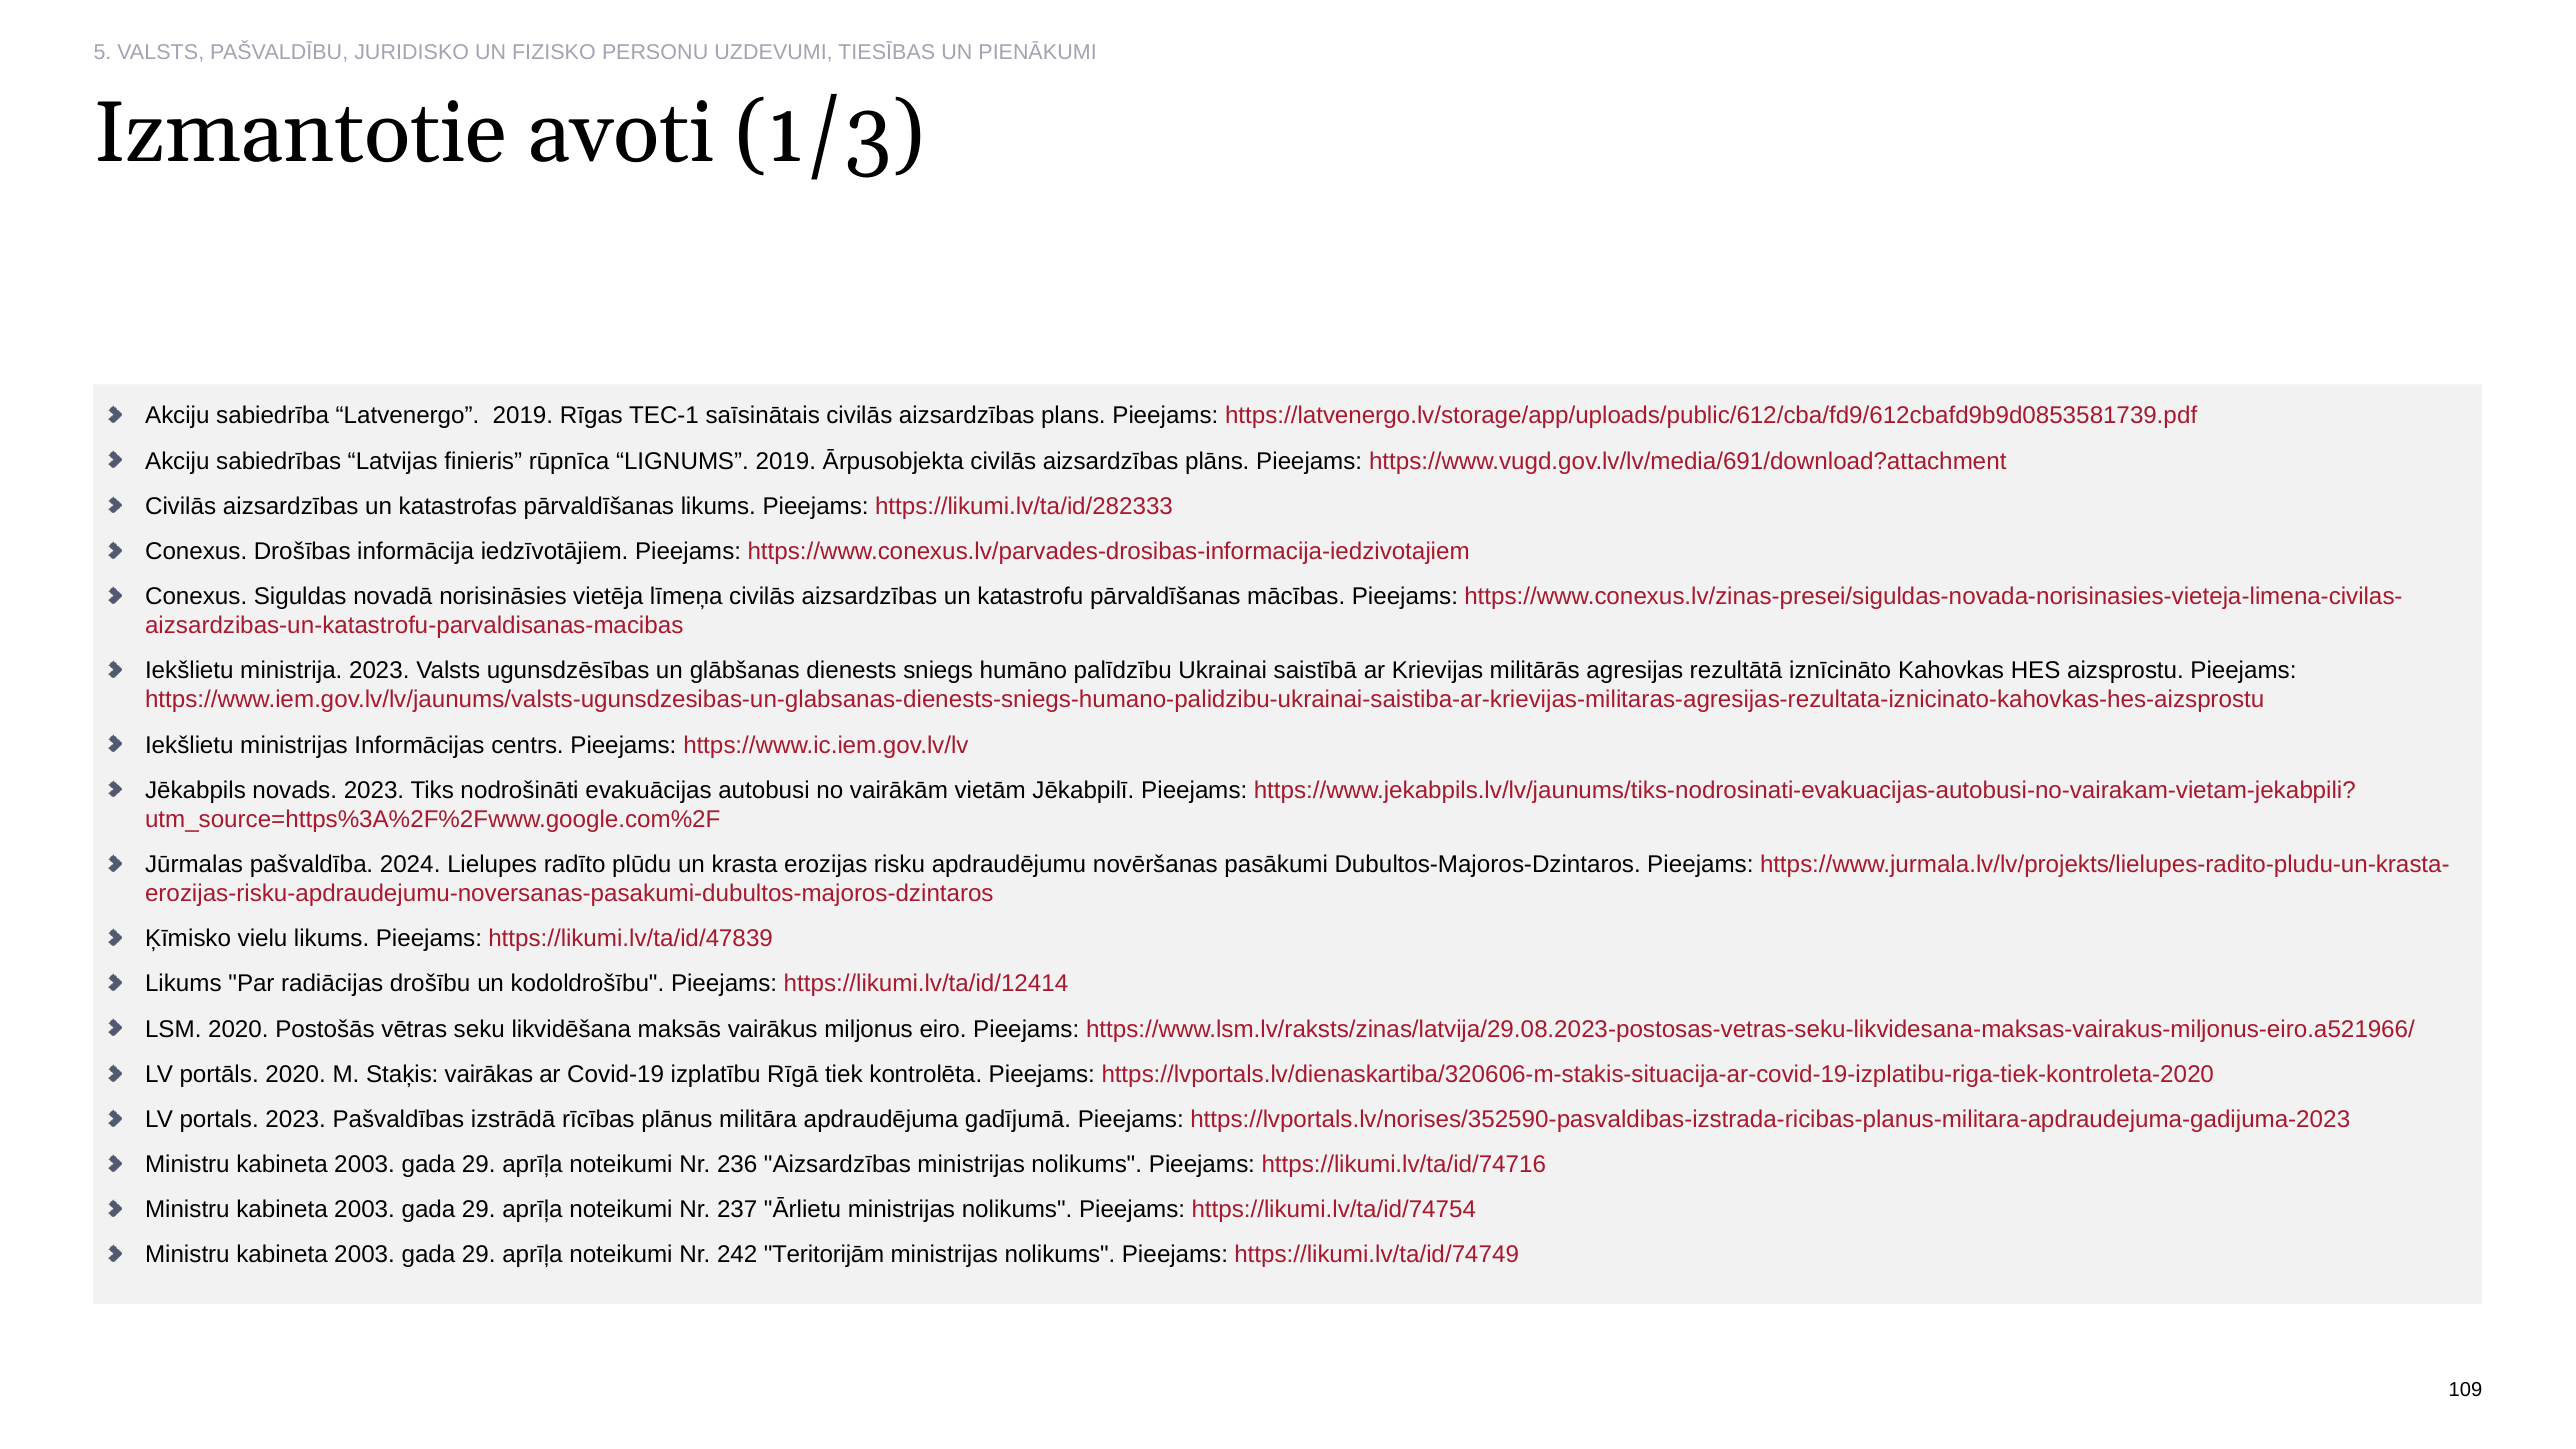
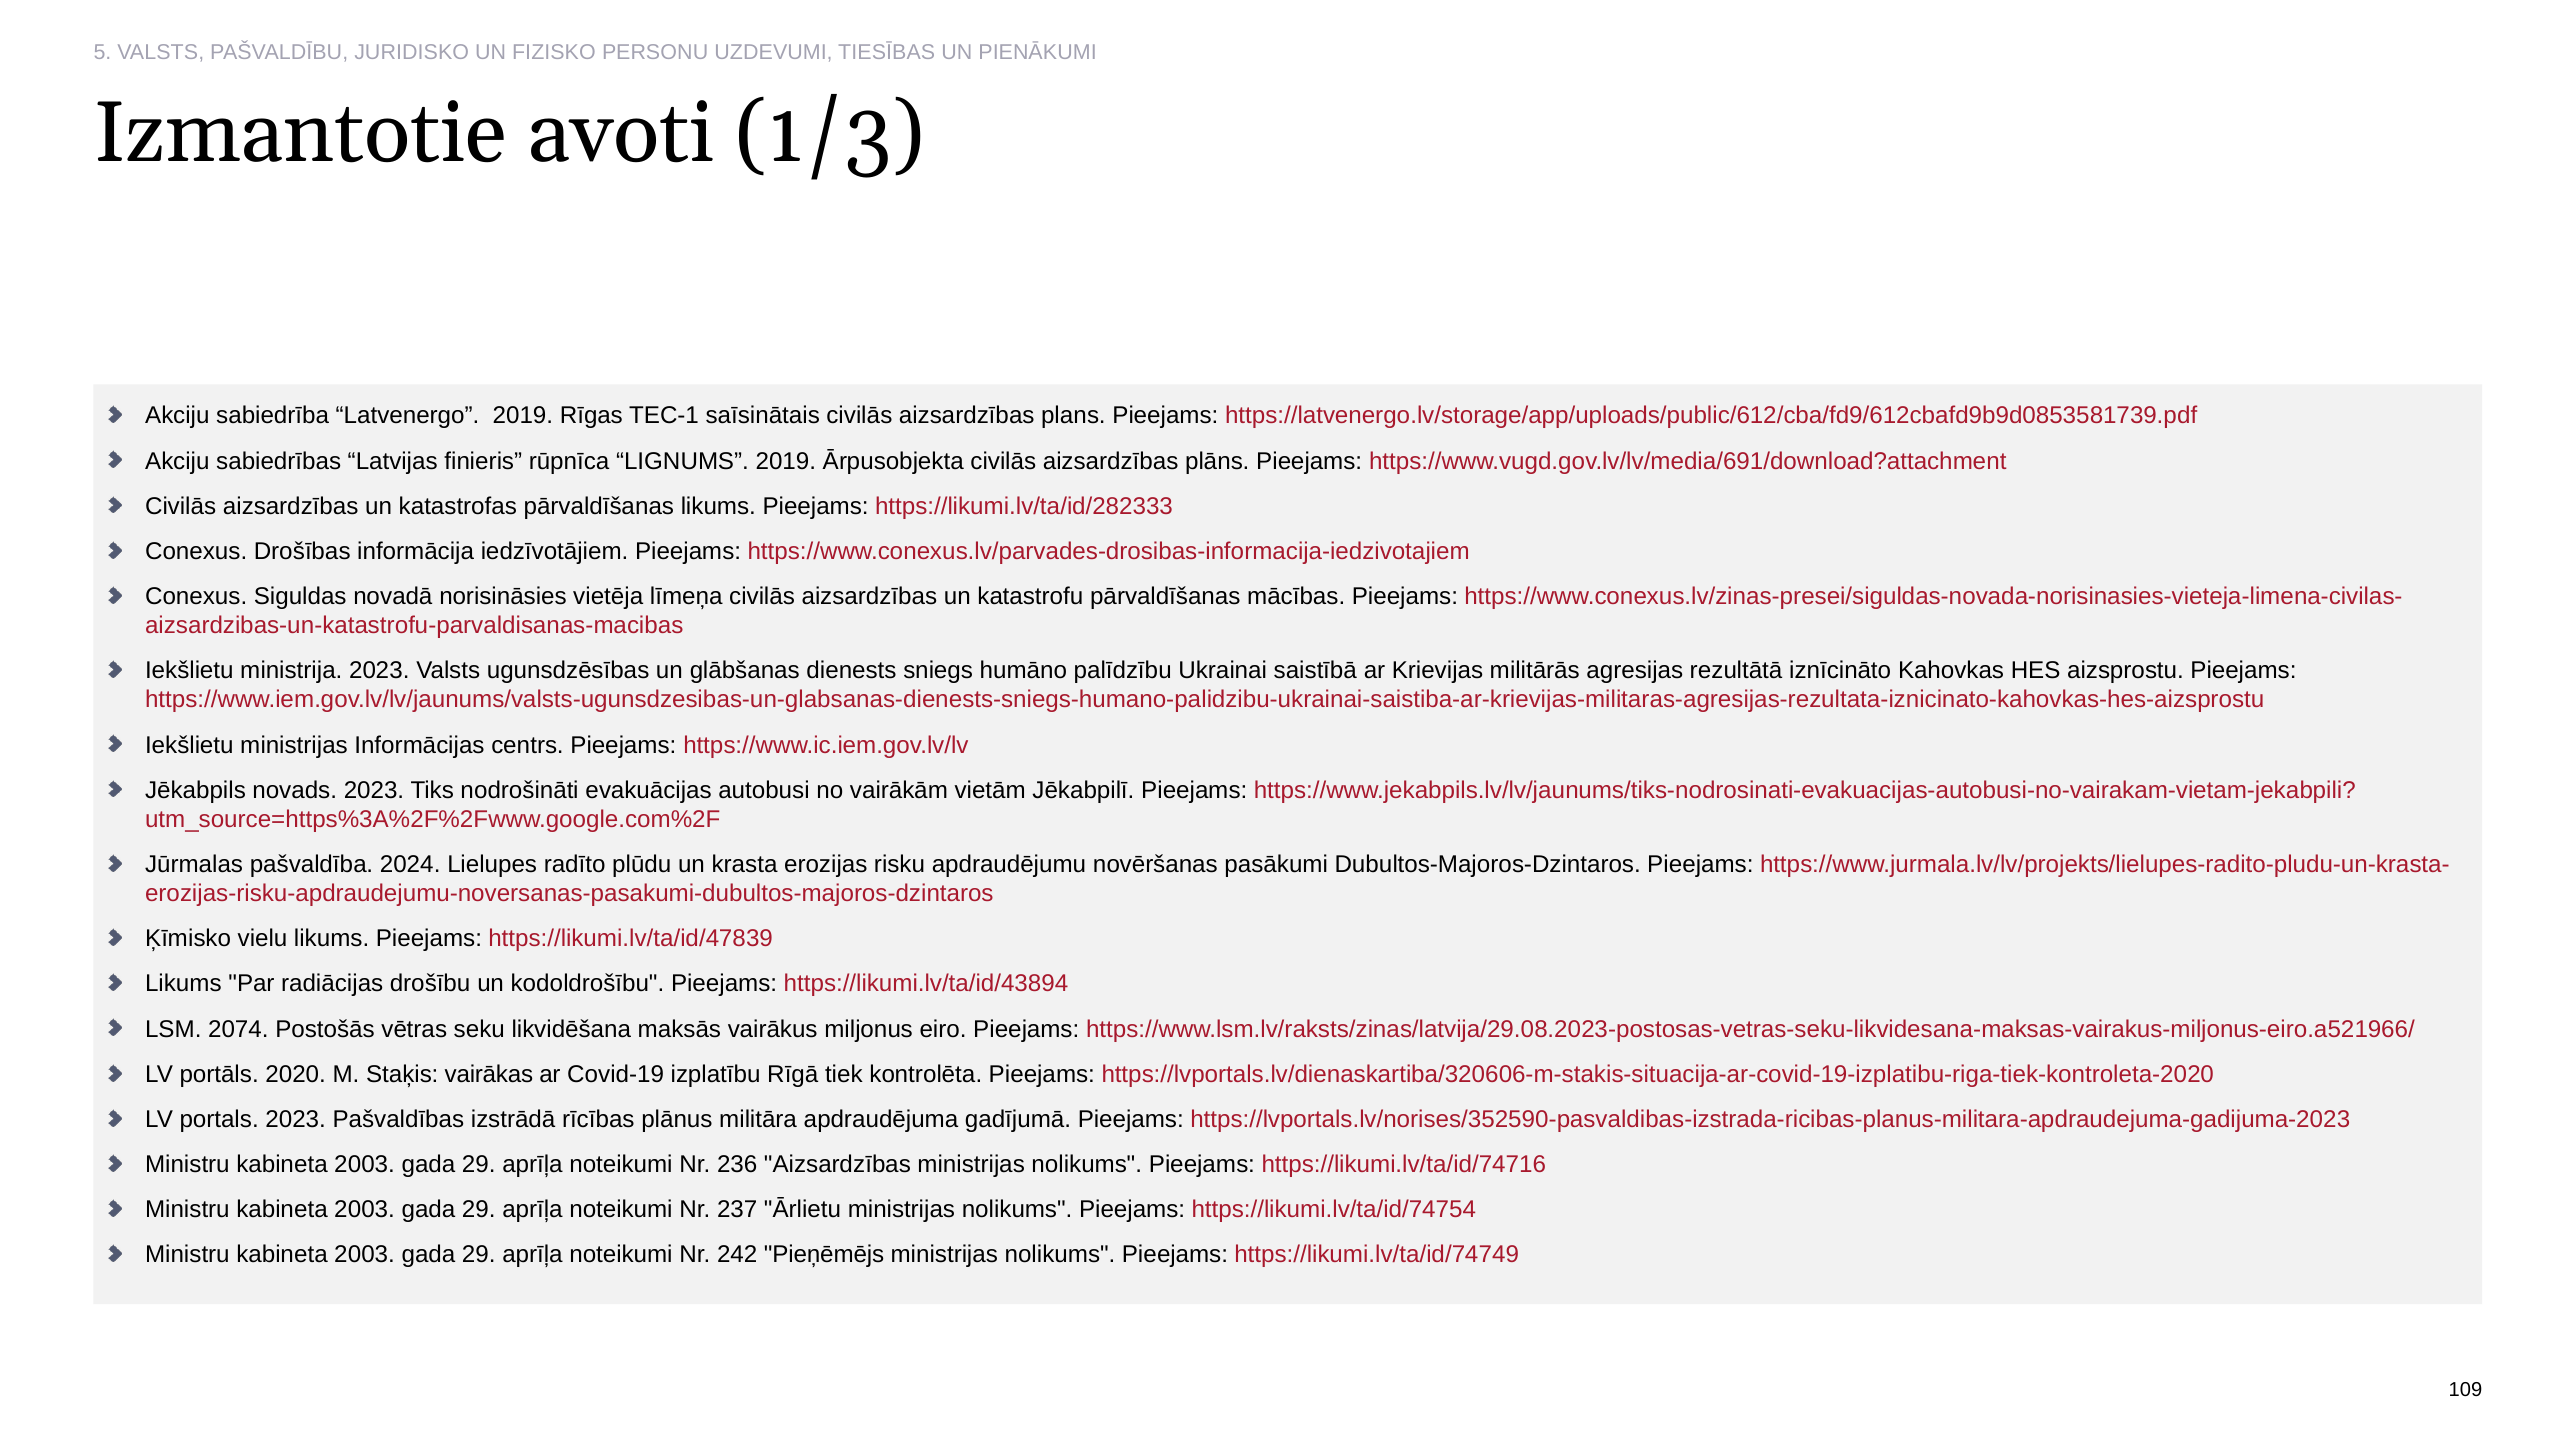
https://likumi.lv/ta/id/12414: https://likumi.lv/ta/id/12414 -> https://likumi.lv/ta/id/43894 (926, 984)
LSM 2020: 2020 -> 2074 (238, 1029)
Teritorijām: Teritorijām -> Pieņēmējs (824, 1255)
